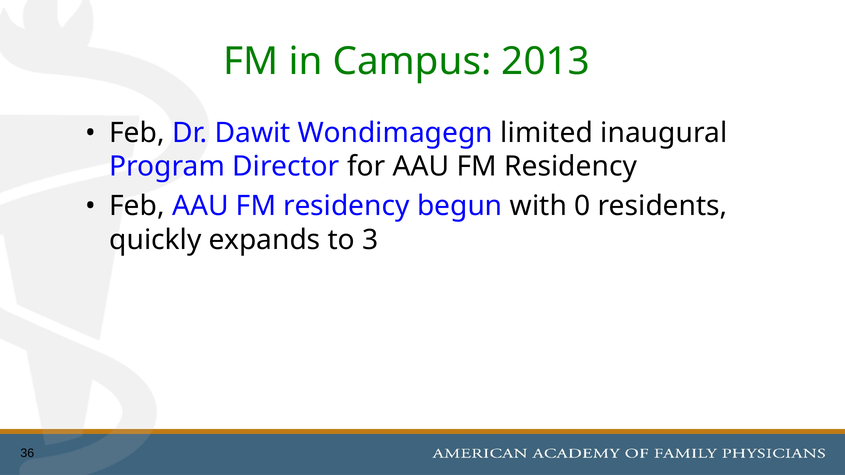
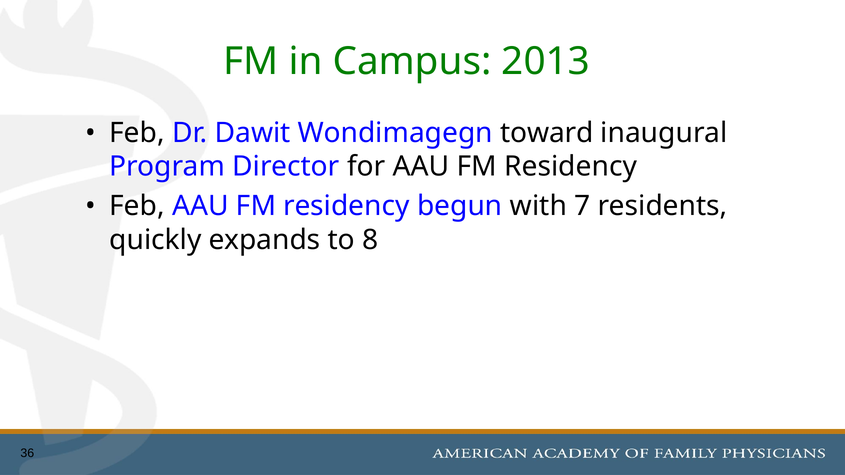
limited: limited -> toward (547, 133)
0: 0 -> 7 (582, 206)
3: 3 -> 8 (370, 240)
